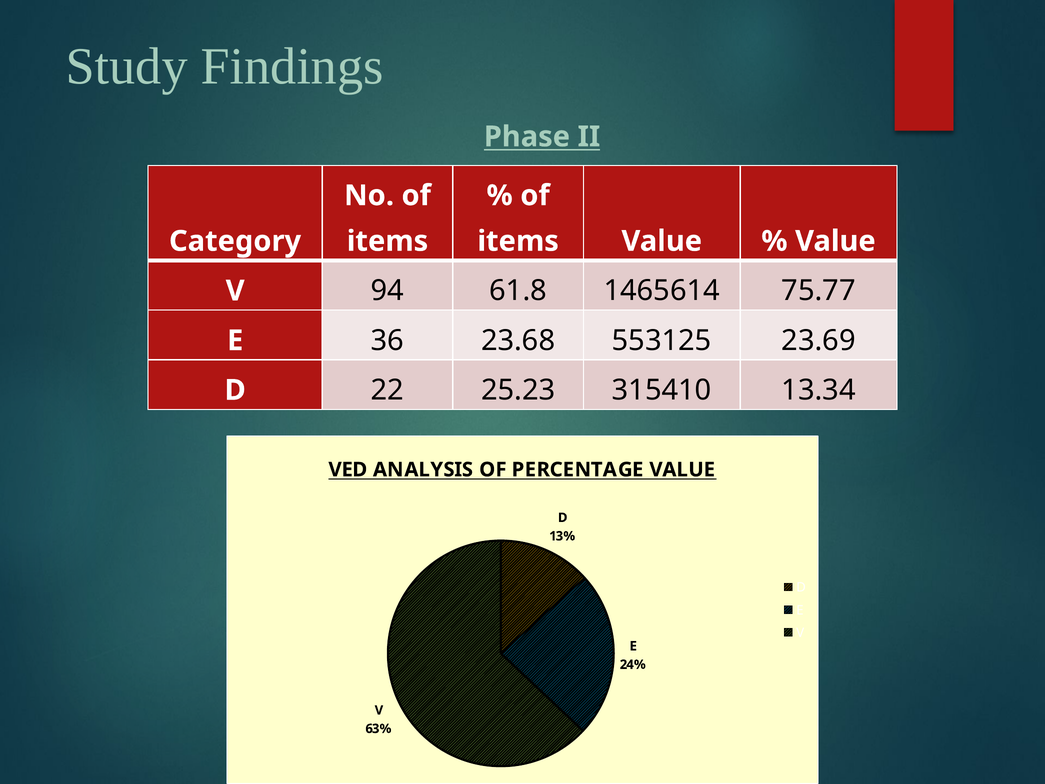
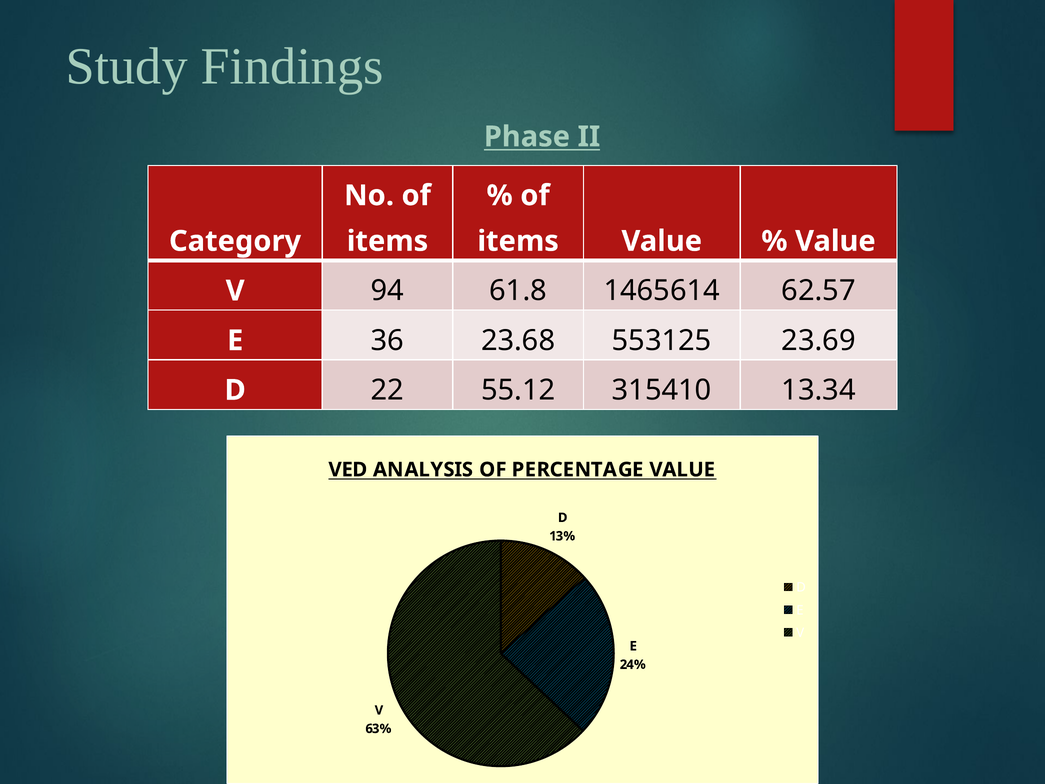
75.77: 75.77 -> 62.57 (819, 291)
25.23: 25.23 -> 55.12 (518, 390)
